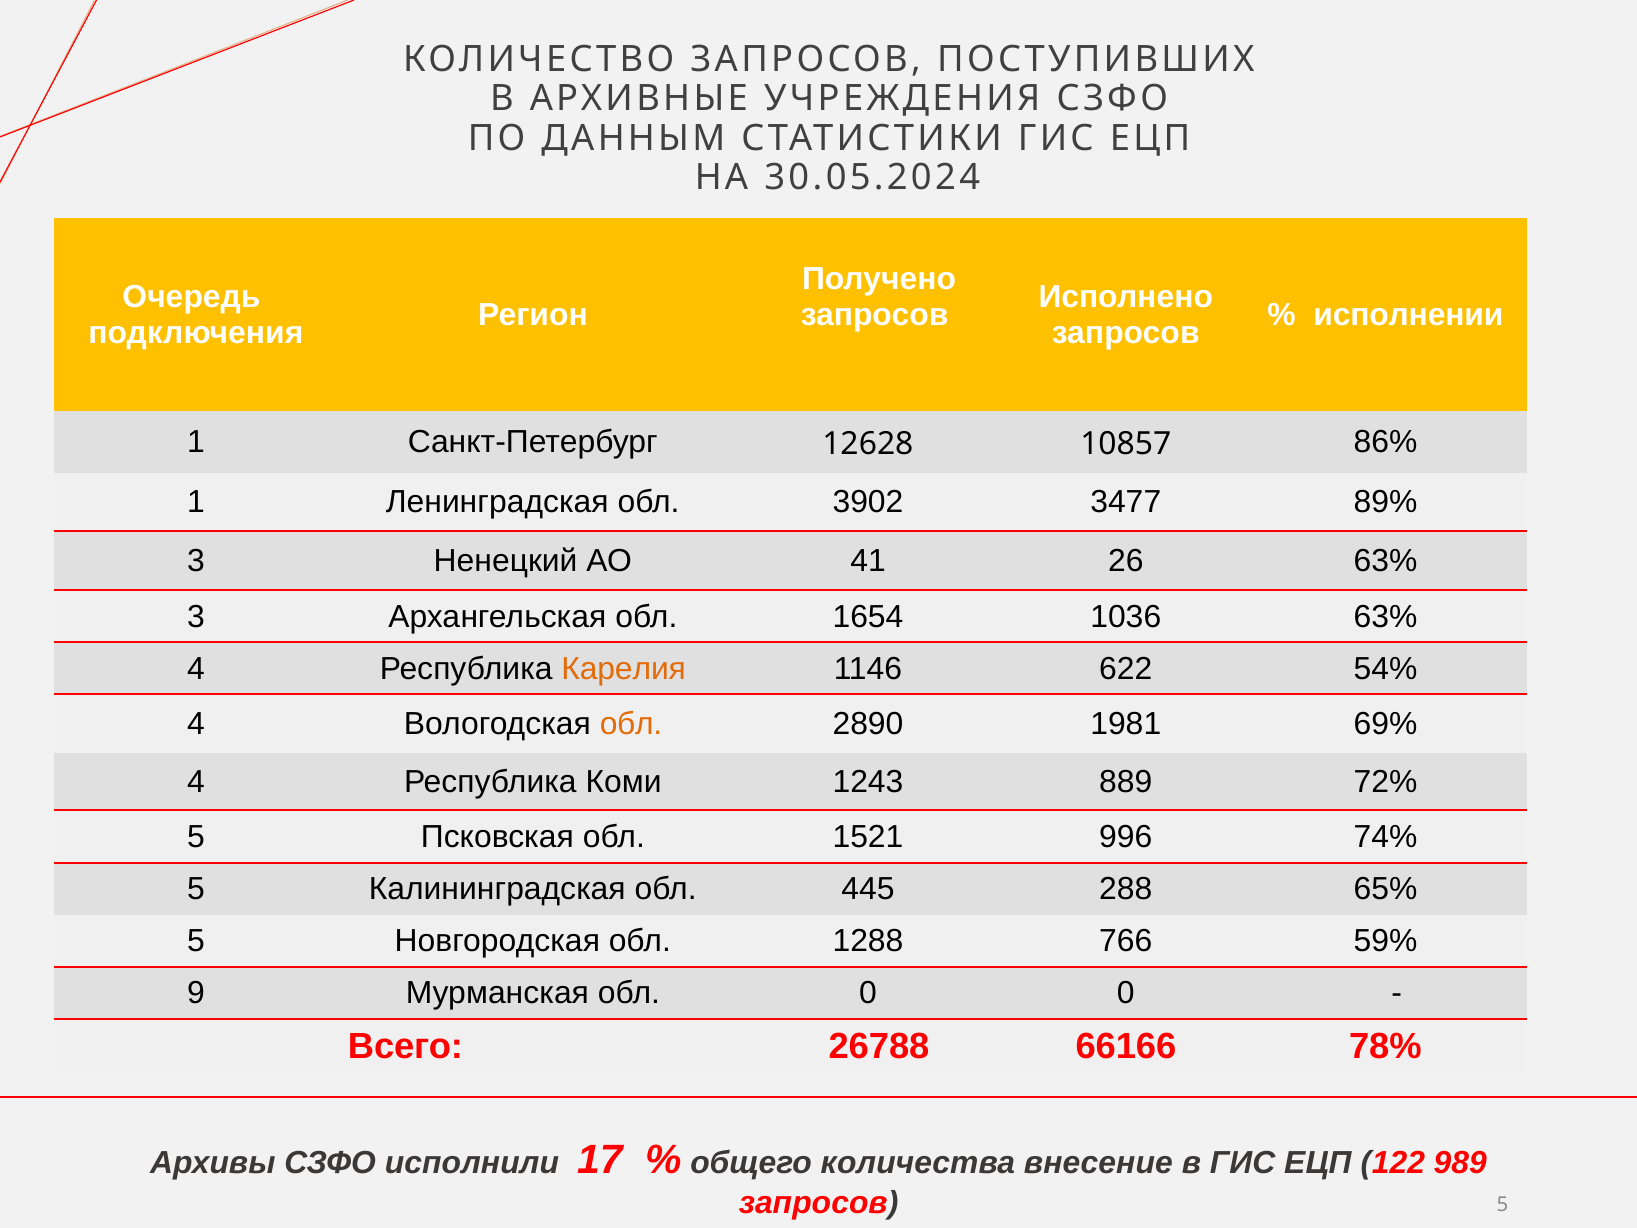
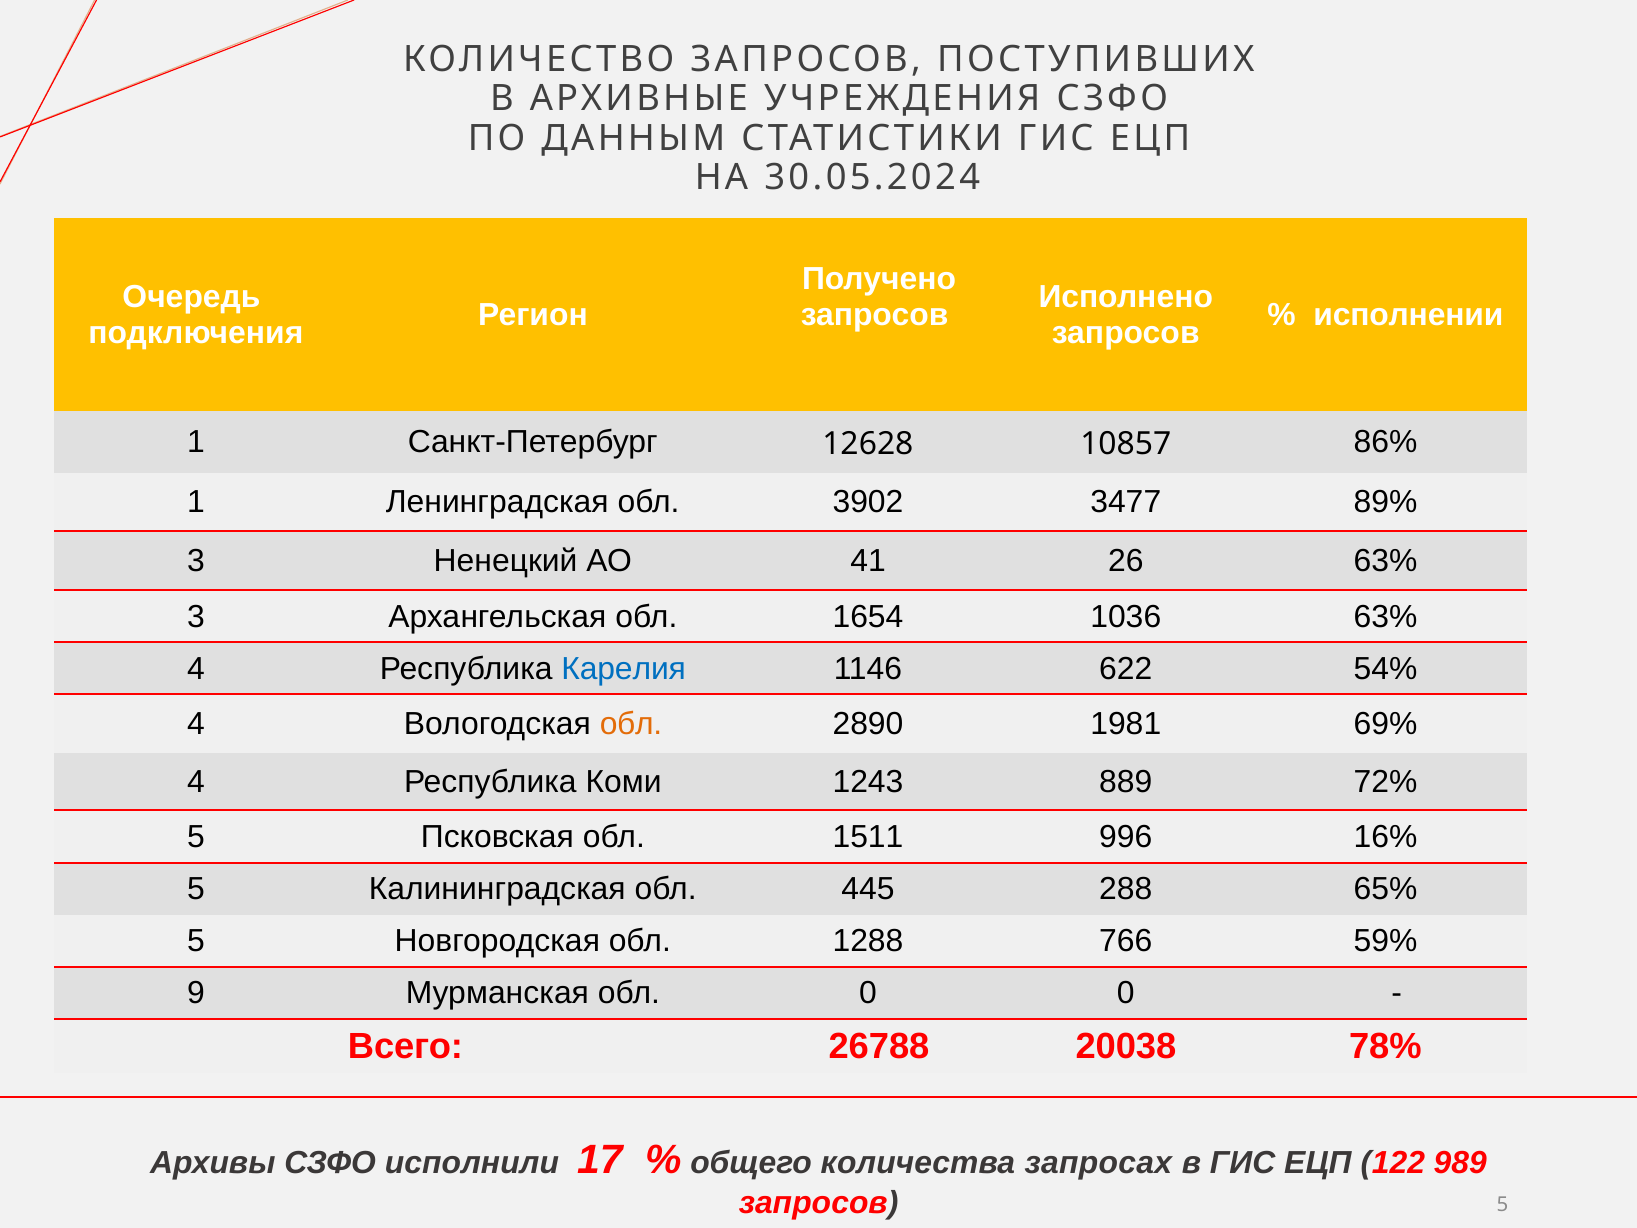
Карелия colour: orange -> blue (624, 669)
1521: 1521 -> 1511 (868, 837)
74%: 74% -> 16% (1385, 837)
66166: 66166 -> 20038 (1126, 1046)
внесение: внесение -> запросах (1098, 1163)
